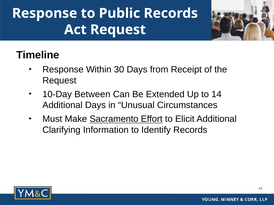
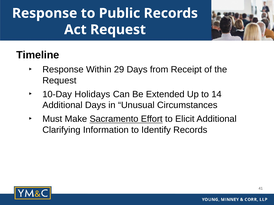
30: 30 -> 29 (119, 70)
Between: Between -> Holidays (92, 94)
